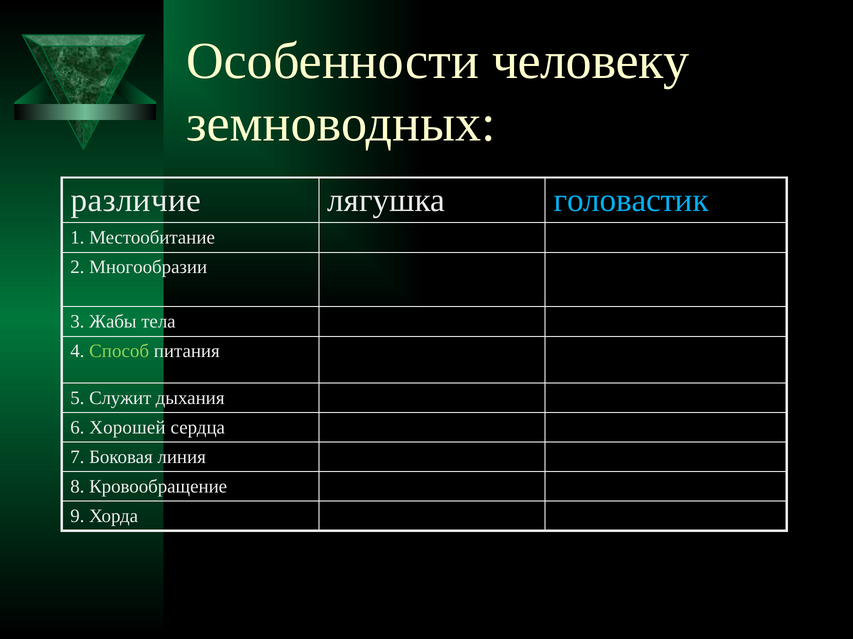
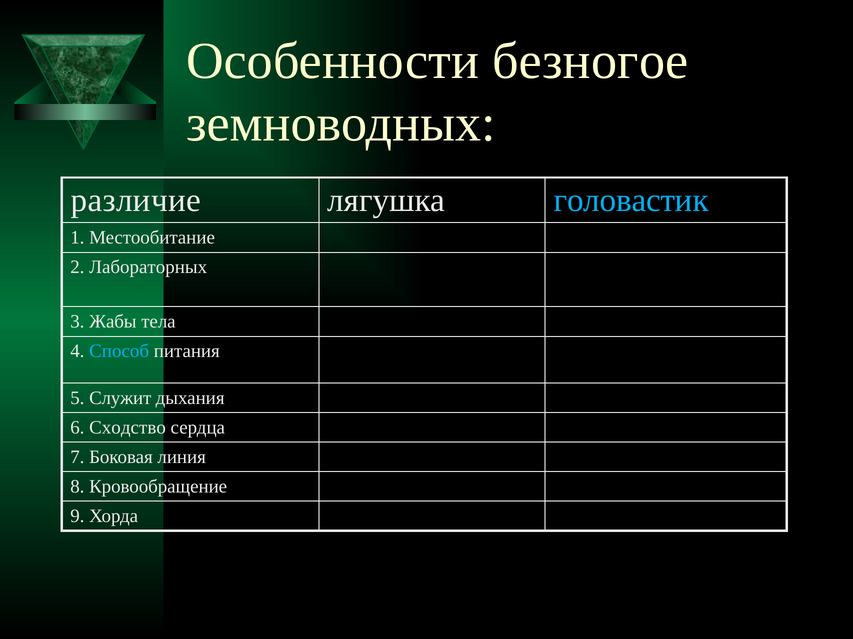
человеку: человеку -> безногое (590, 61)
Многообразии: Многообразии -> Лабораторных (148, 268)
Способ colour: light green -> light blue (119, 352)
Хорошей: Хорошей -> Сходство (128, 428)
